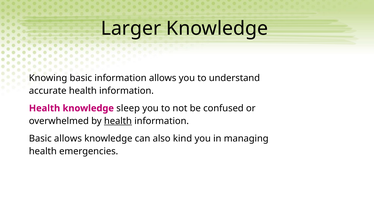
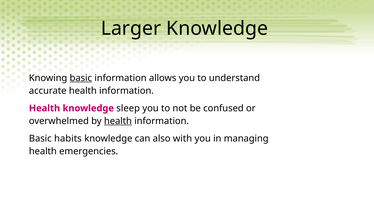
basic underline: none -> present (81, 78)
Basic allows: allows -> habits (68, 139)
kind: kind -> with (183, 139)
